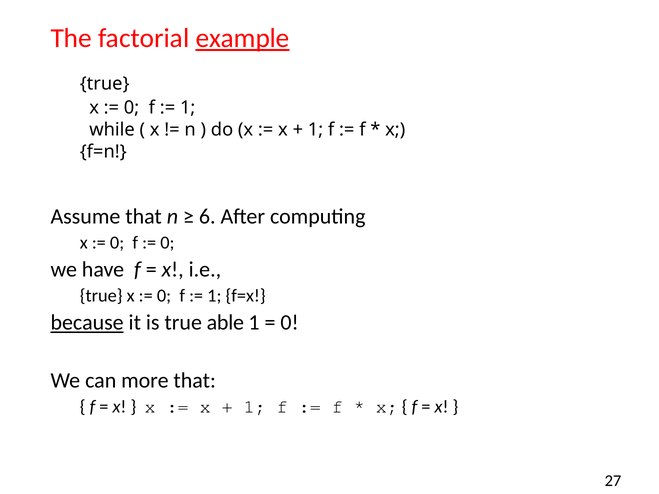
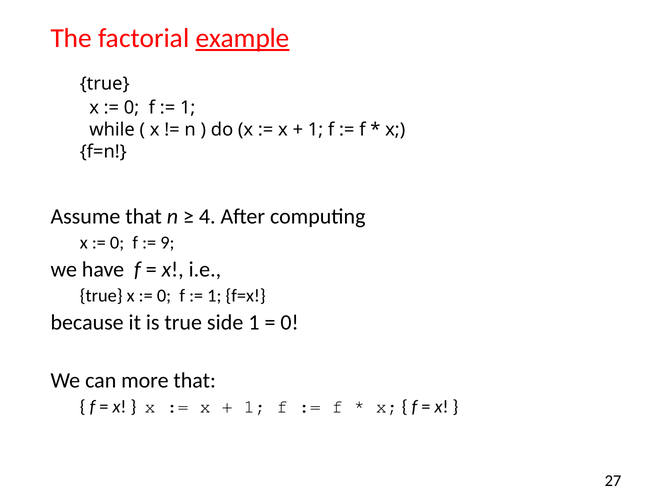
6: 6 -> 4 (207, 217)
0: 0 -> 9 (167, 243)
because underline: present -> none (87, 323)
able: able -> side (225, 323)
